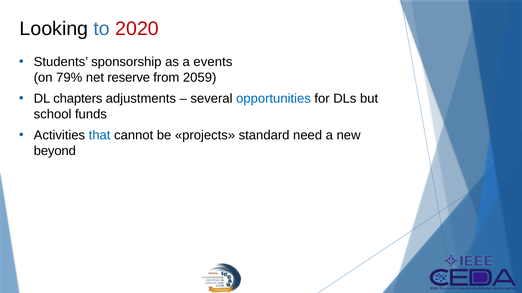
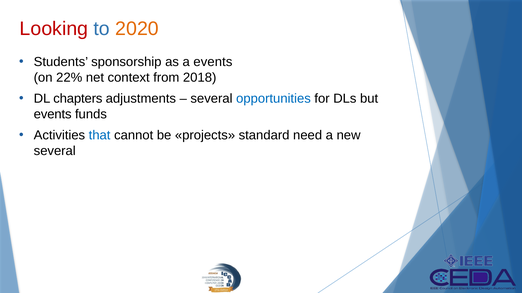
Looking colour: black -> red (54, 29)
2020 colour: red -> orange (137, 29)
79%: 79% -> 22% (69, 78)
reserve: reserve -> context (129, 78)
2059: 2059 -> 2018 (200, 78)
school: school -> events (53, 114)
beyond: beyond -> several (55, 151)
